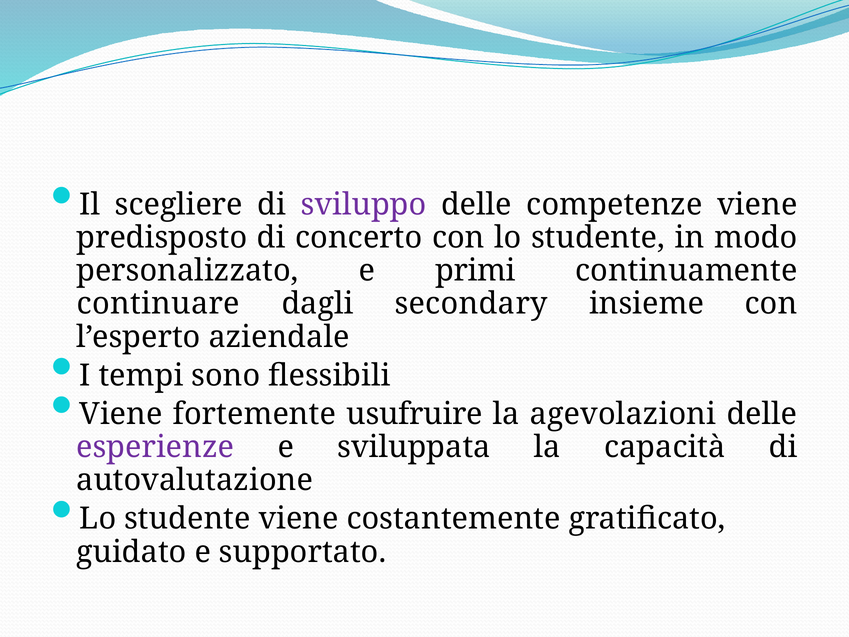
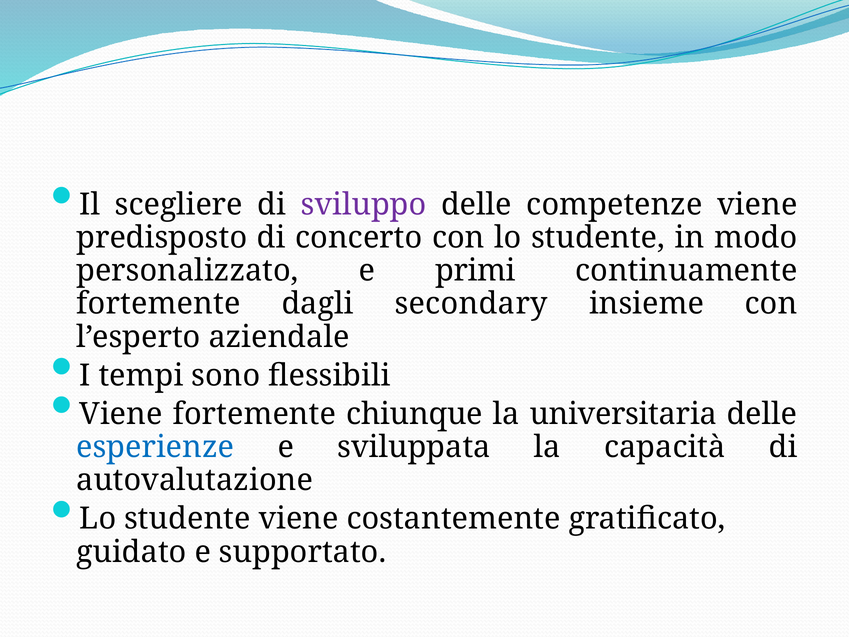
continuare: continuare -> fortemente (158, 304)
usufruire: usufruire -> chiunque (415, 414)
agevolazioni: agevolazioni -> universitaria (623, 414)
esperienze colour: purple -> blue (155, 447)
